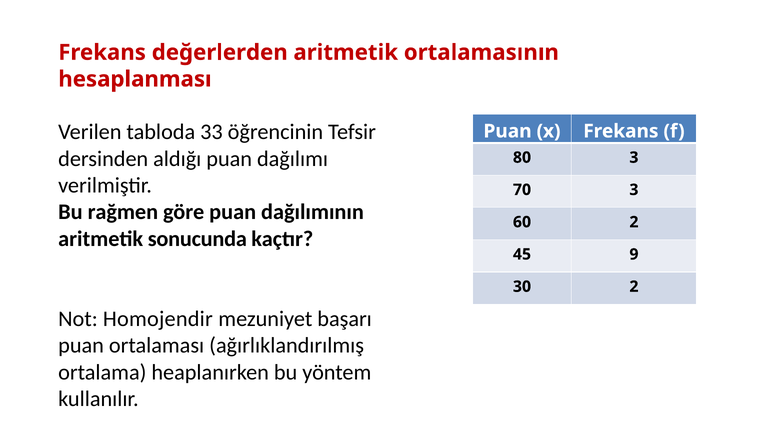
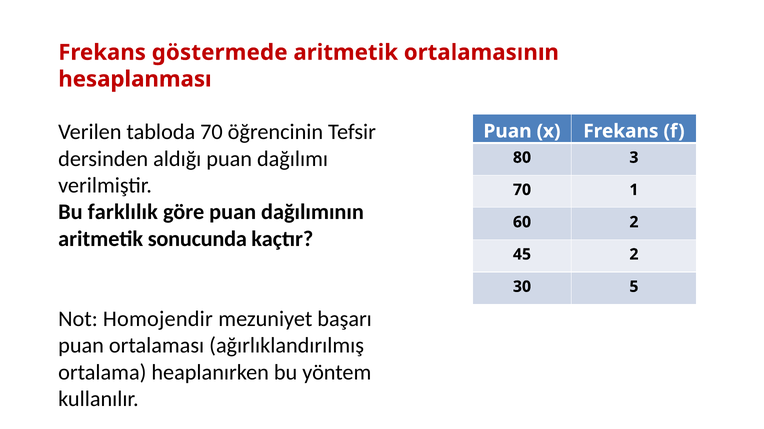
değerlerden: değerlerden -> göstermede (220, 53)
tabloda 33: 33 -> 70 (211, 132)
70 3: 3 -> 1 (634, 190)
rağmen: rağmen -> farklılık (123, 212)
45 9: 9 -> 2 (634, 255)
30 2: 2 -> 5 (634, 287)
